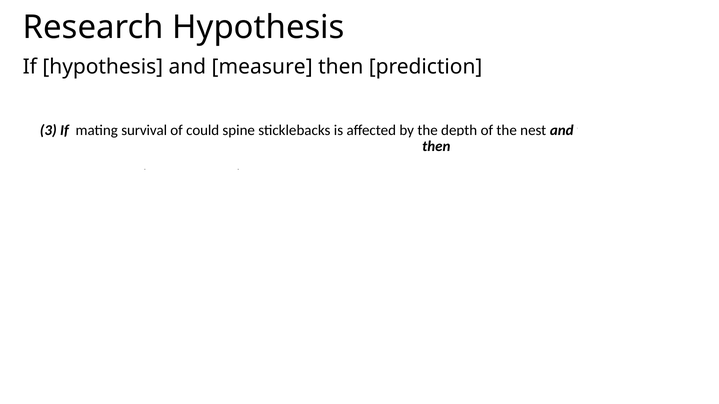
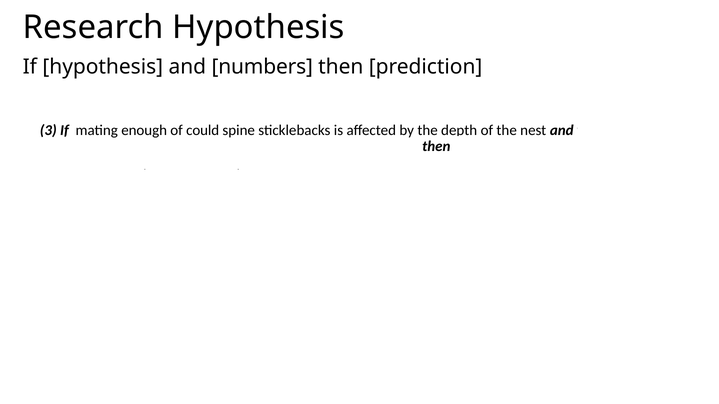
and measure: measure -> numbers (262, 67)
survival: survival -> enough (144, 131)
